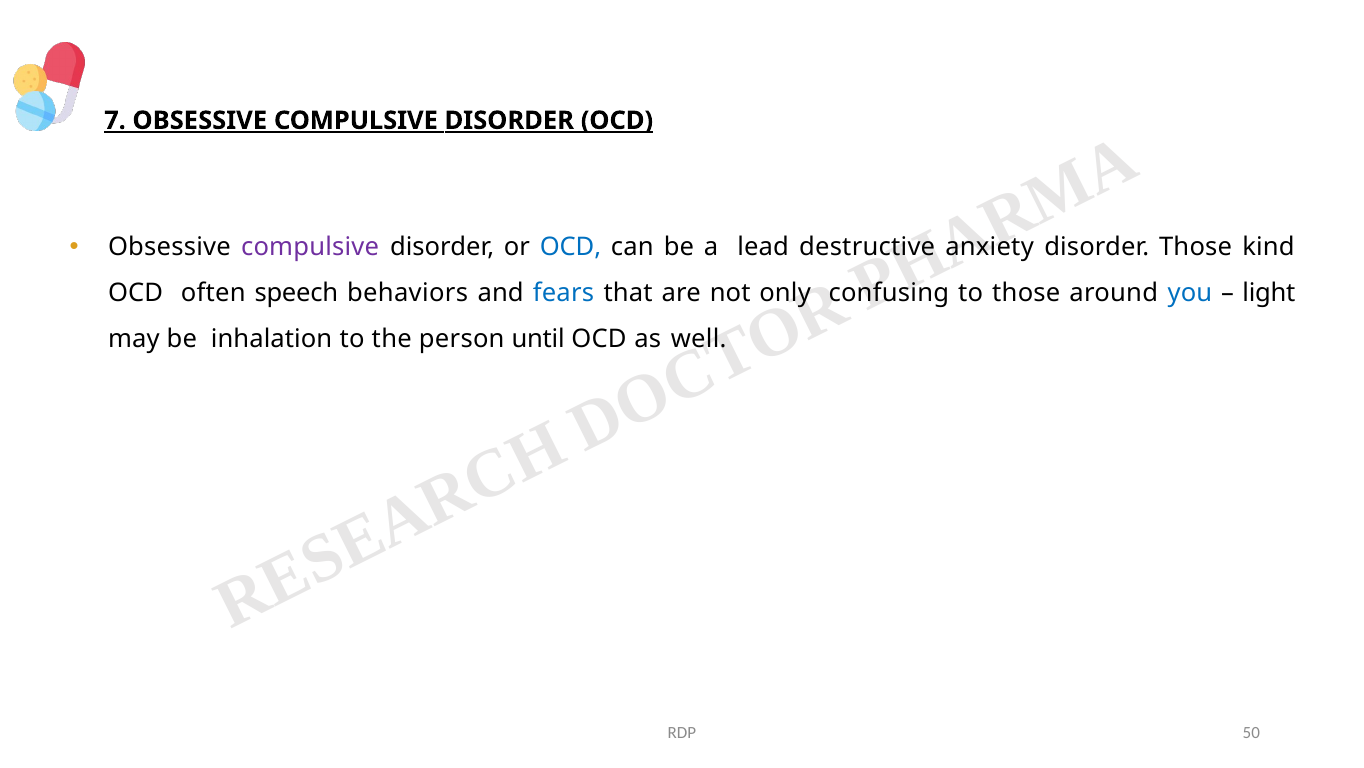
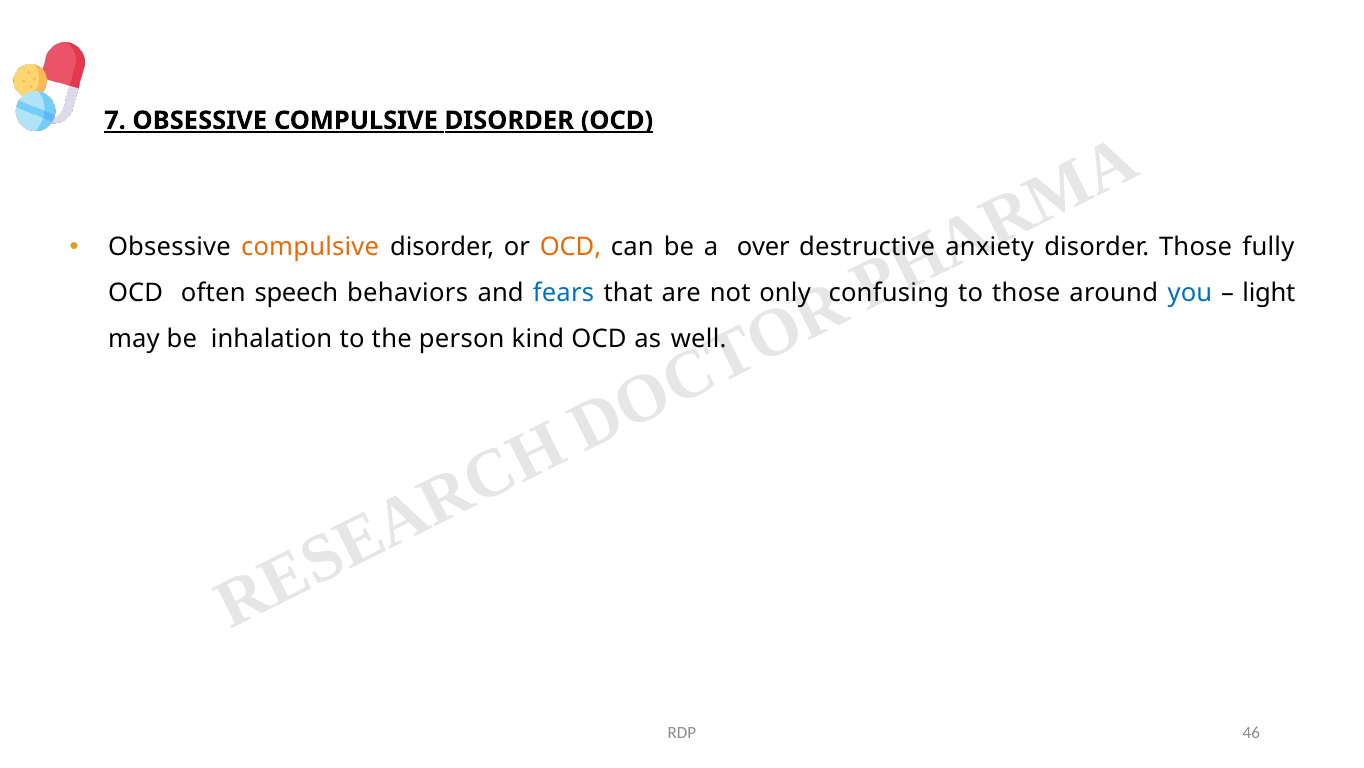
compulsive colour: purple -> orange (310, 247)
OCD colour: blue -> orange (570, 247)
lead: lead -> over (763, 247)
kind: kind -> fully (1268, 247)
until: until -> kind (538, 339)
50: 50 -> 46 (1251, 733)
